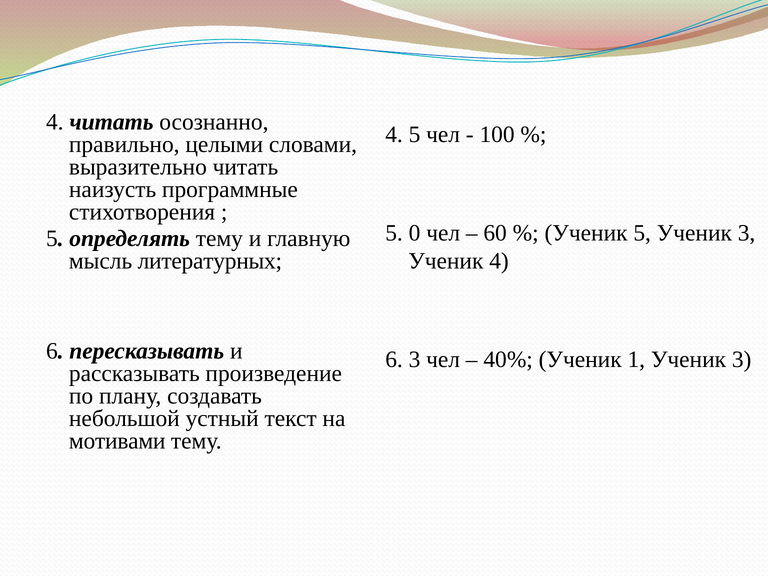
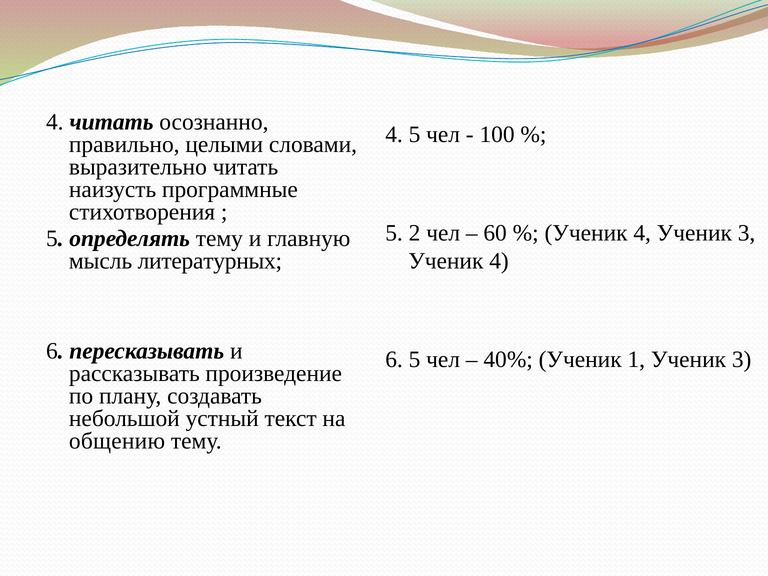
0: 0 -> 2 (415, 233)
5: 5 -> 4 (642, 233)
6 3: 3 -> 5 (415, 360)
мотивами: мотивами -> общению (117, 441)
